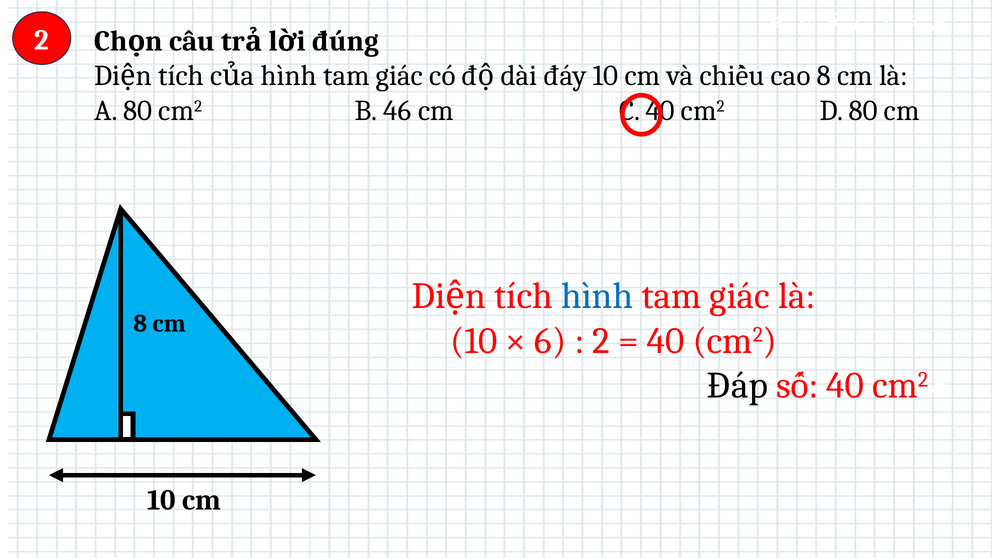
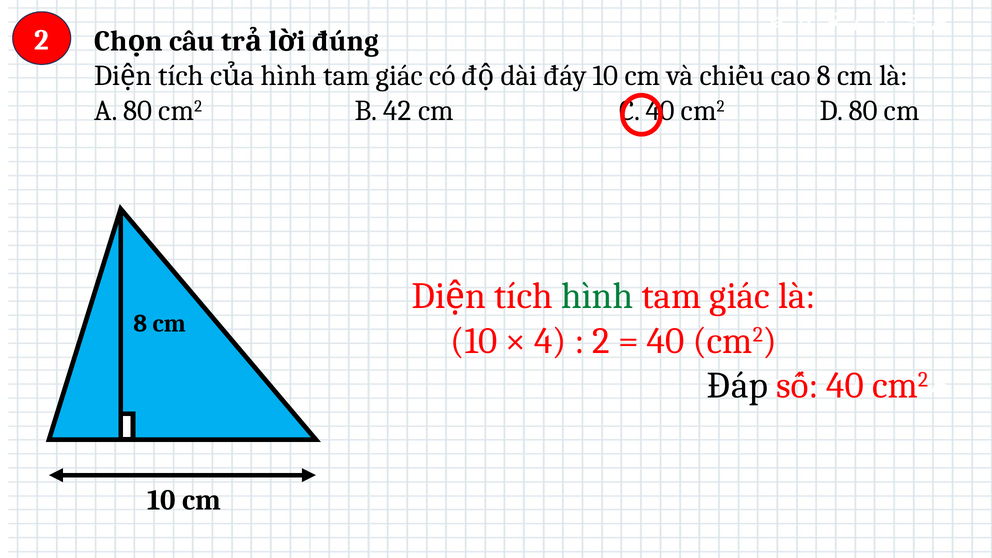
46: 46 -> 42 (397, 111)
hình colour: blue -> green (597, 296)
6: 6 -> 4 (550, 341)
